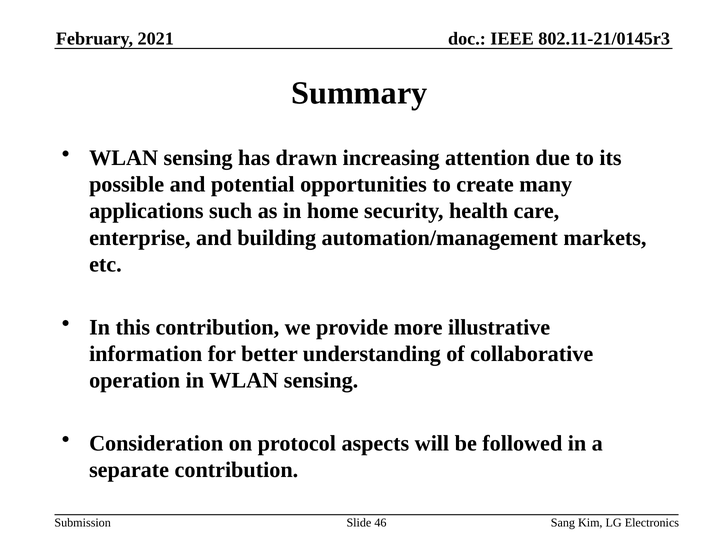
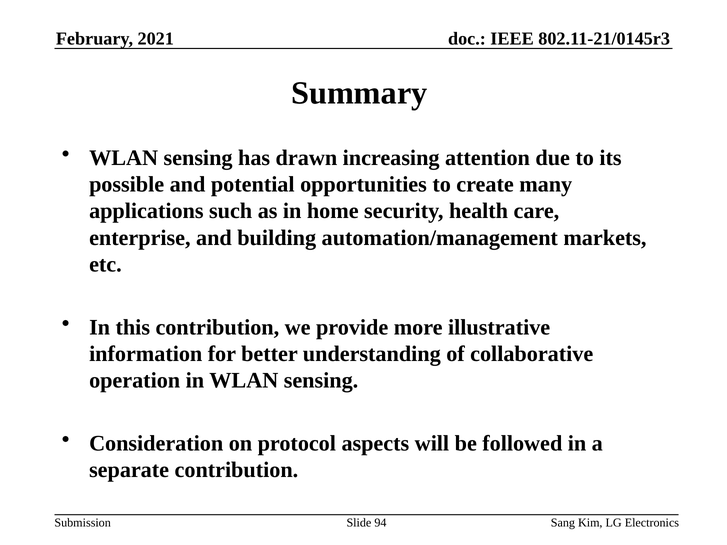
46: 46 -> 94 (380, 523)
